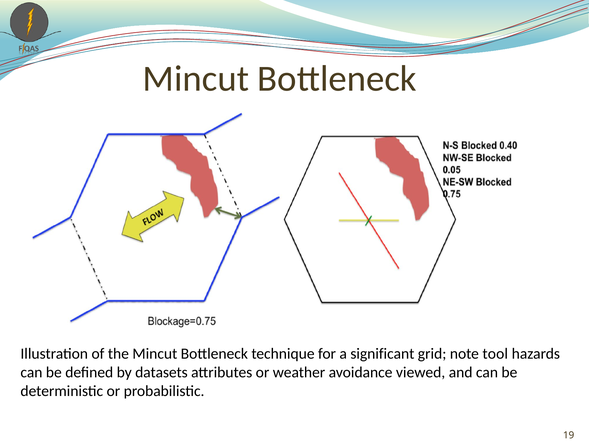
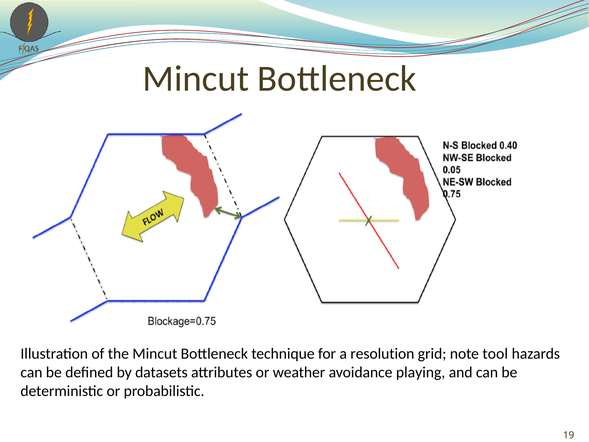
significant: significant -> resolution (382, 353)
viewed: viewed -> playing (421, 372)
